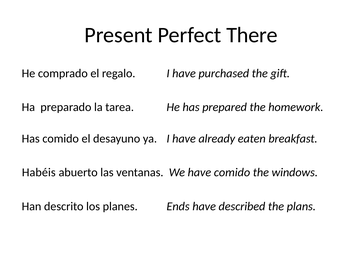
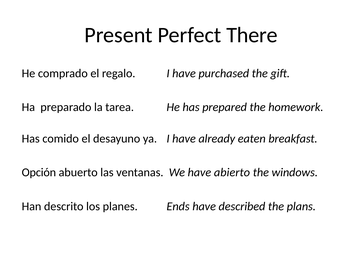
Habéis: Habéis -> Opción (39, 172)
have comido: comido -> abierto (232, 172)
